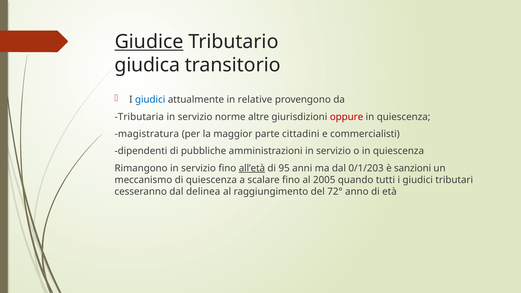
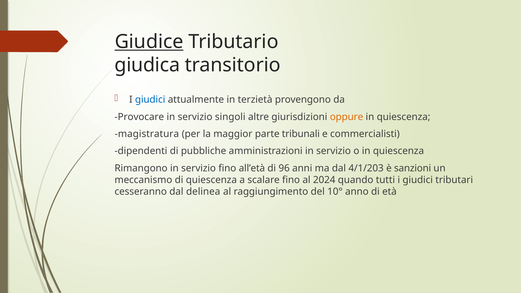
relative: relative -> terzietà (255, 100)
Tributaria: Tributaria -> Provocare (139, 117)
norme: norme -> singoli (230, 117)
oppure colour: red -> orange (347, 117)
cittadini: cittadini -> tribunali (301, 134)
all’età underline: present -> none (252, 168)
95: 95 -> 96 (284, 168)
0/1/203: 0/1/203 -> 4/1/203 (366, 168)
2005: 2005 -> 2024 (324, 180)
72°: 72° -> 10° (335, 192)
